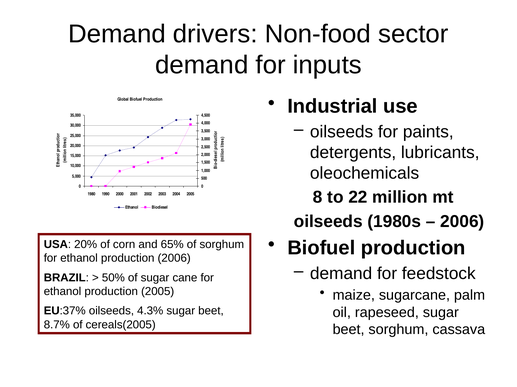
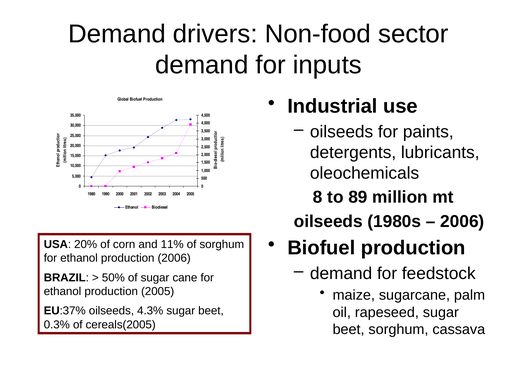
22: 22 -> 89 (358, 198)
65%: 65% -> 11% (172, 245)
8.7%: 8.7% -> 0.3% (57, 325)
